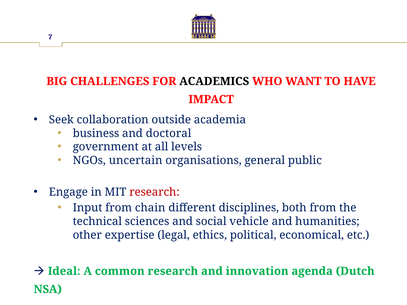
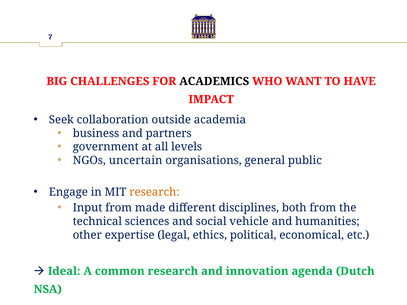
doctoral: doctoral -> partners (169, 133)
research colour: red -> orange (154, 192)
chain: chain -> made (150, 208)
